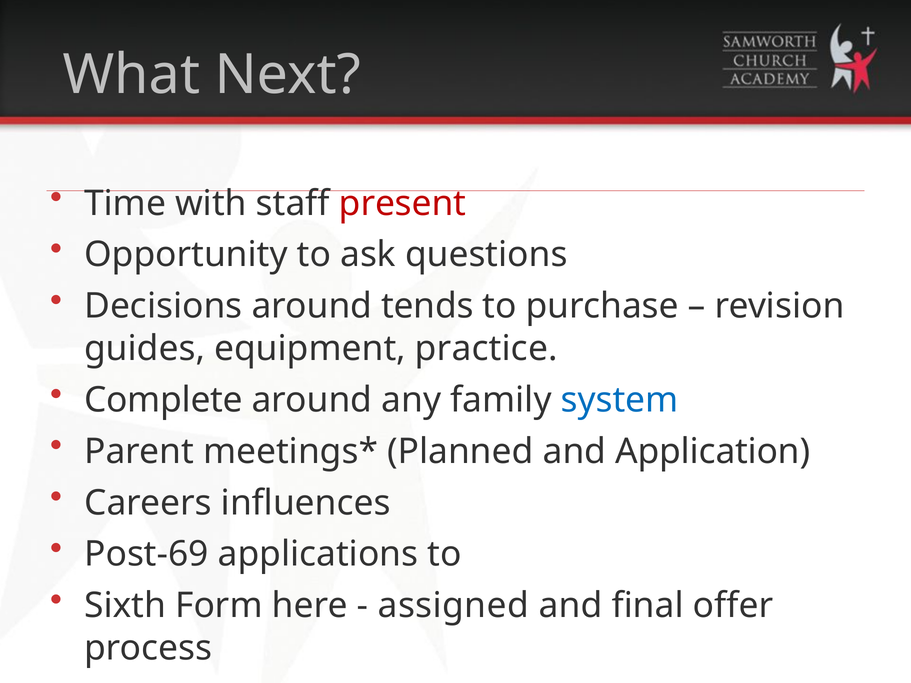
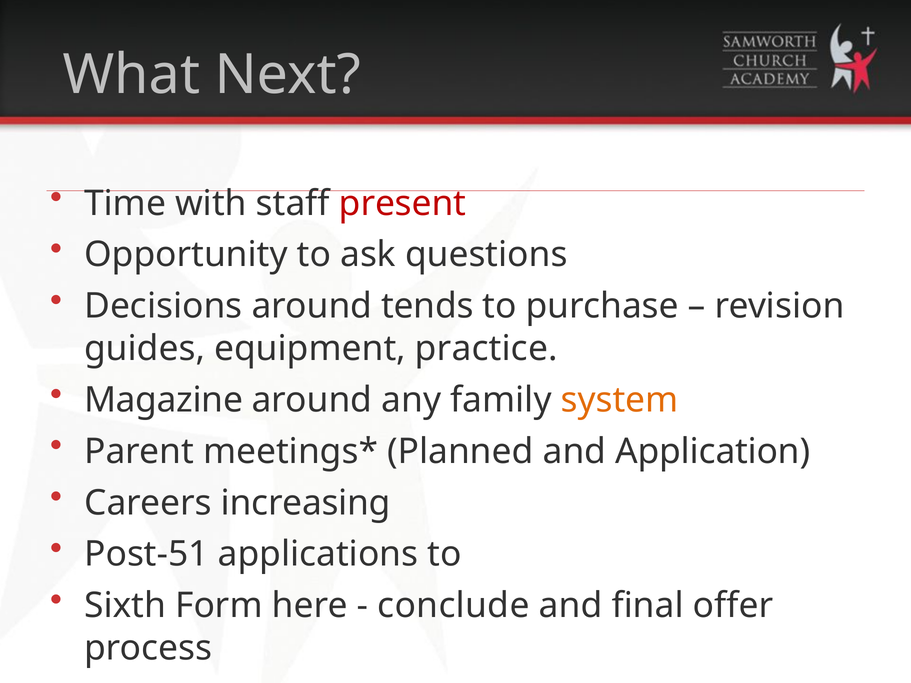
Complete: Complete -> Magazine (164, 400)
system colour: blue -> orange (620, 400)
influences: influences -> increasing (306, 503)
Post-69: Post-69 -> Post-51 (146, 554)
assigned: assigned -> conclude (453, 606)
